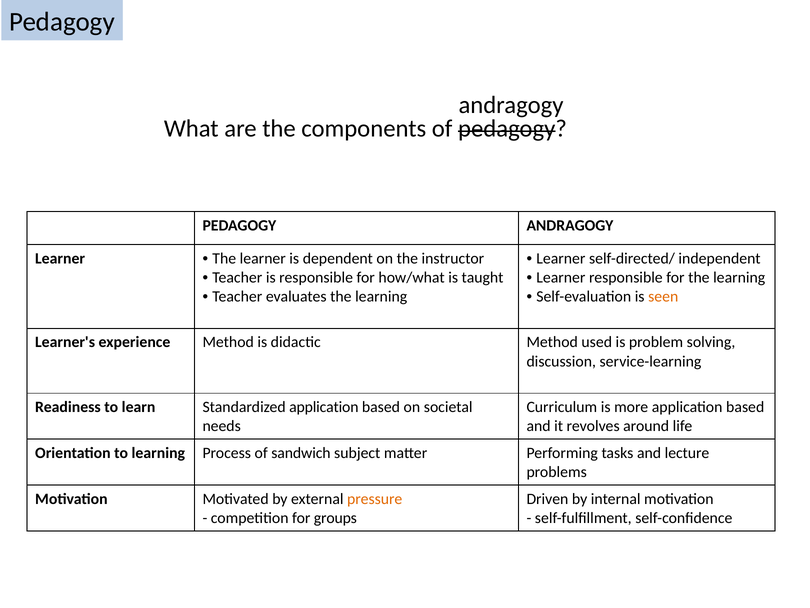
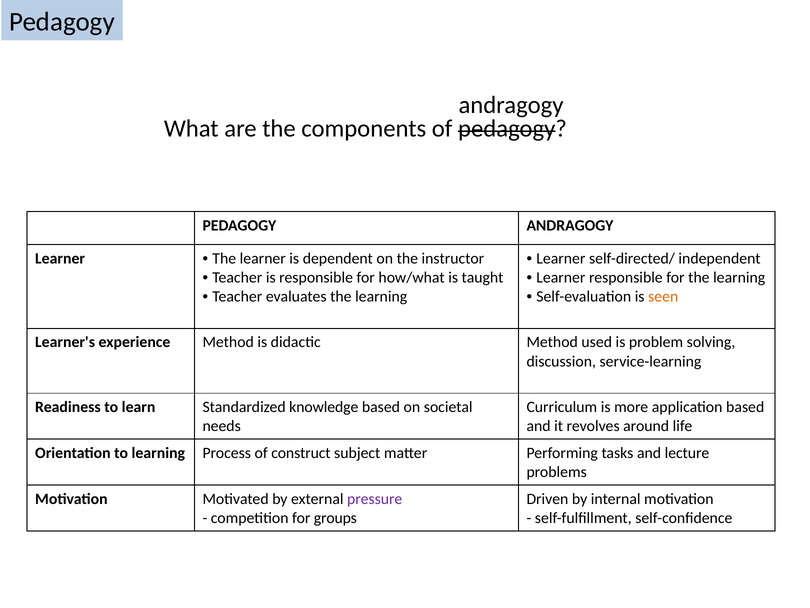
Standardized application: application -> knowledge (324, 407)
sandwich: sandwich -> construct (301, 453)
pressure colour: orange -> purple (375, 499)
